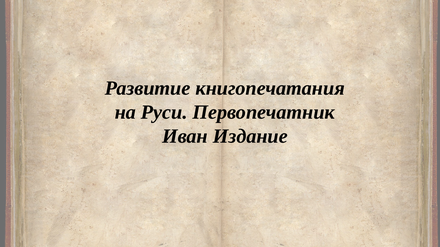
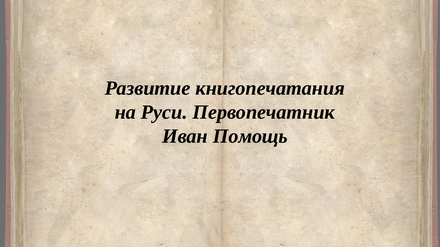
Издание: Издание -> Помощь (250, 137)
